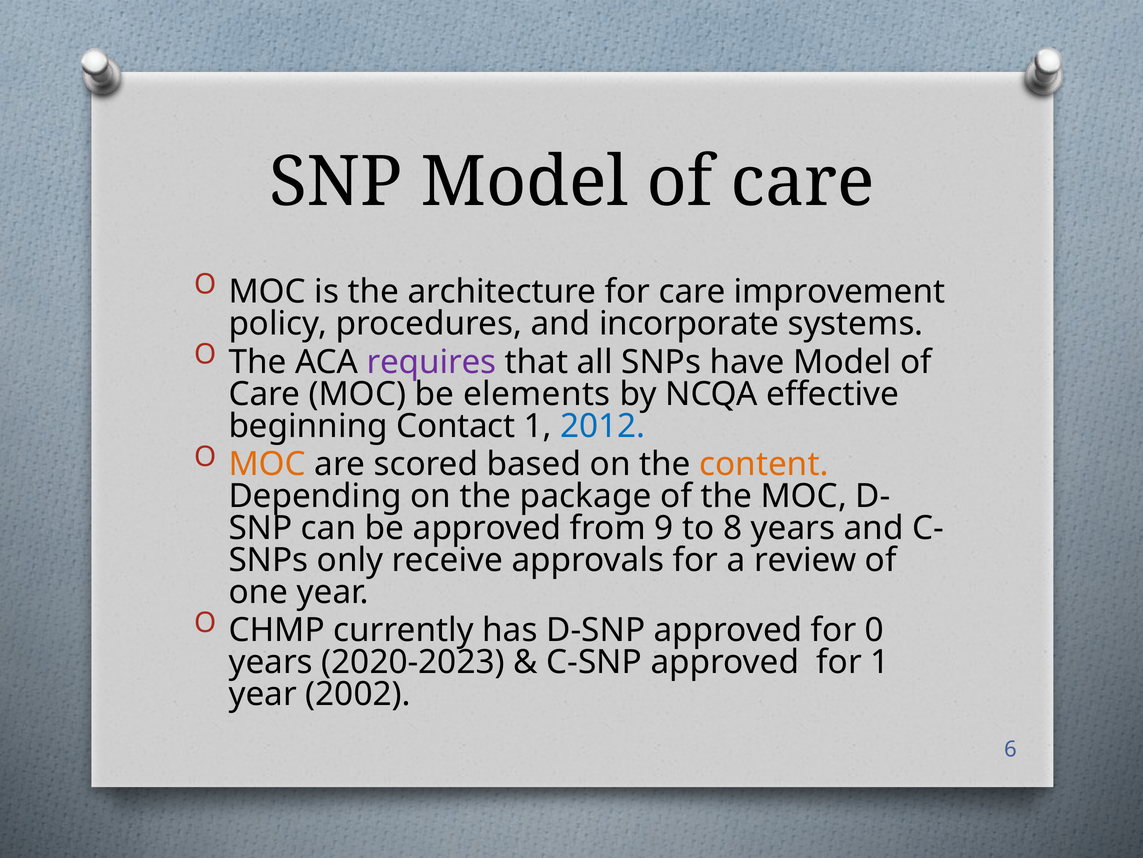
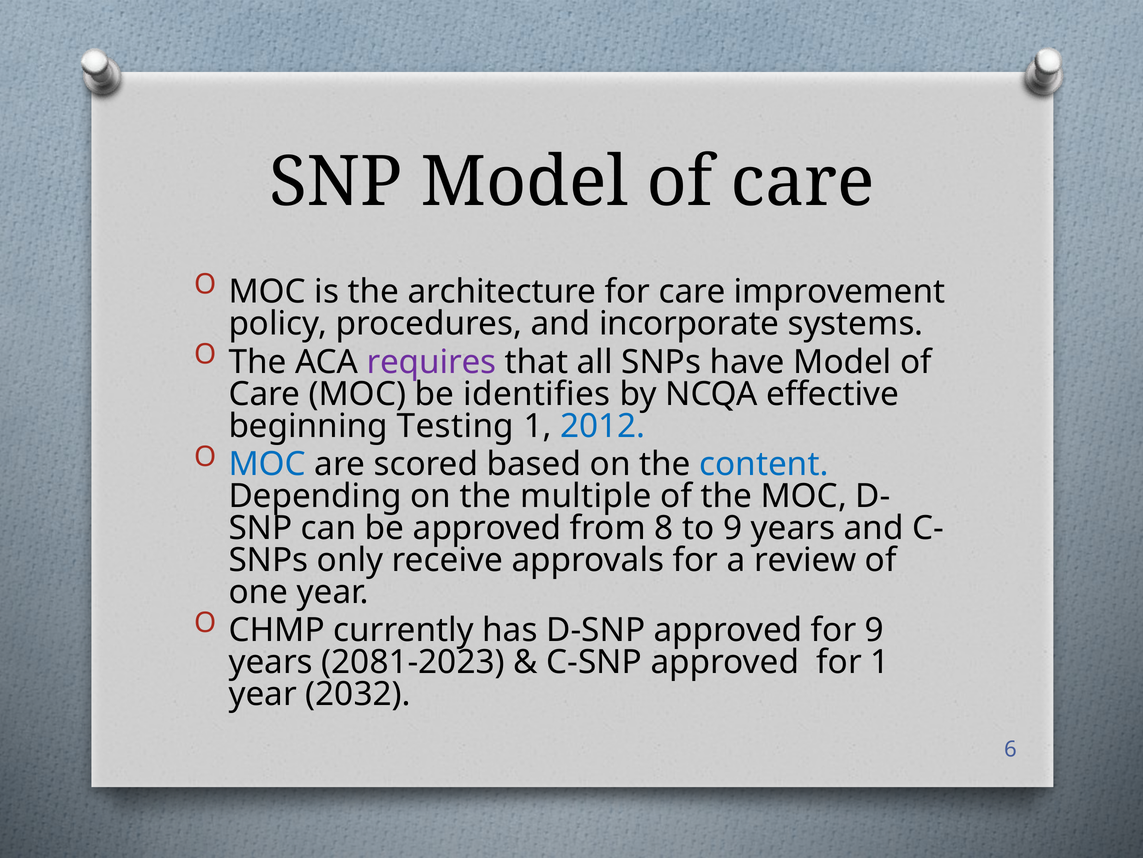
elements: elements -> identifies (537, 394)
Contact: Contact -> Testing (455, 426)
MOC colour: orange -> blue (267, 464)
content colour: orange -> blue (764, 464)
package: package -> multiple (586, 496)
9: 9 -> 8 (664, 528)
to 8: 8 -> 9 (733, 528)
for 0: 0 -> 9 (874, 630)
2020-2023: 2020-2023 -> 2081-2023 (413, 662)
2002: 2002 -> 2032 (358, 694)
